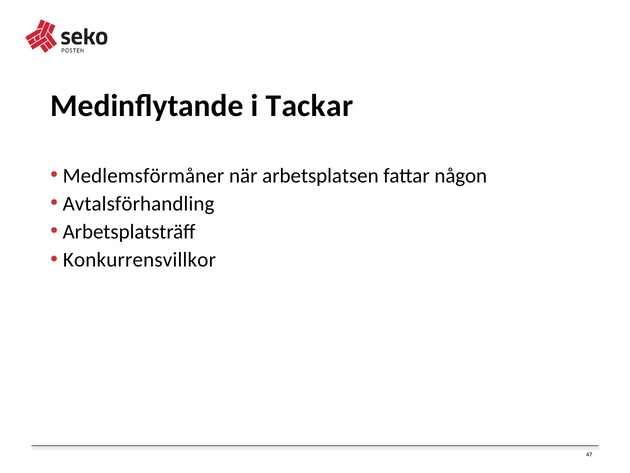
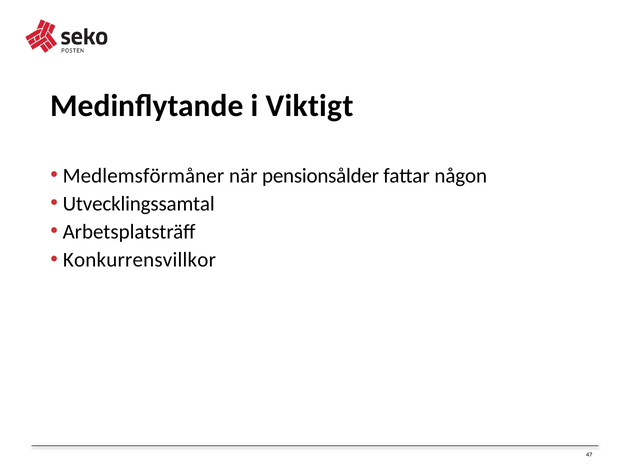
Tackar: Tackar -> Viktigt (310, 106)
arbetsplatsen: arbetsplatsen -> pensionsålder (321, 175)
Avtalsförhandling: Avtalsförhandling -> Utvecklingssamtal (139, 203)
